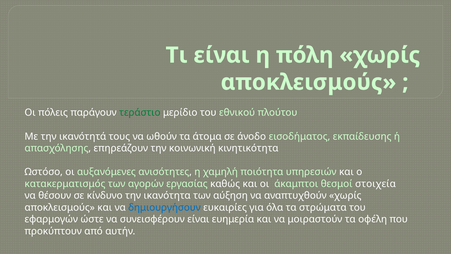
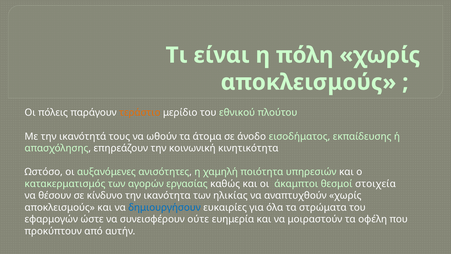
τεράστιο colour: green -> orange (140, 113)
αύξηση: αύξηση -> ηλικίας (230, 195)
συνεισφέρουν είναι: είναι -> ούτε (198, 219)
